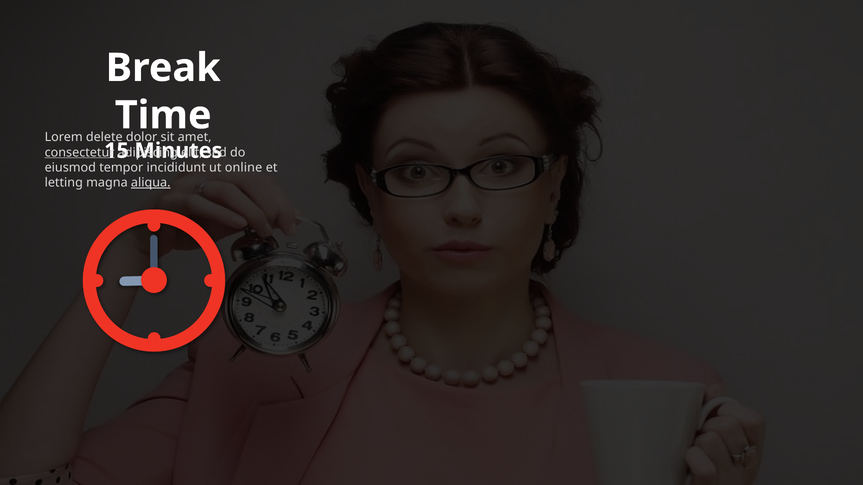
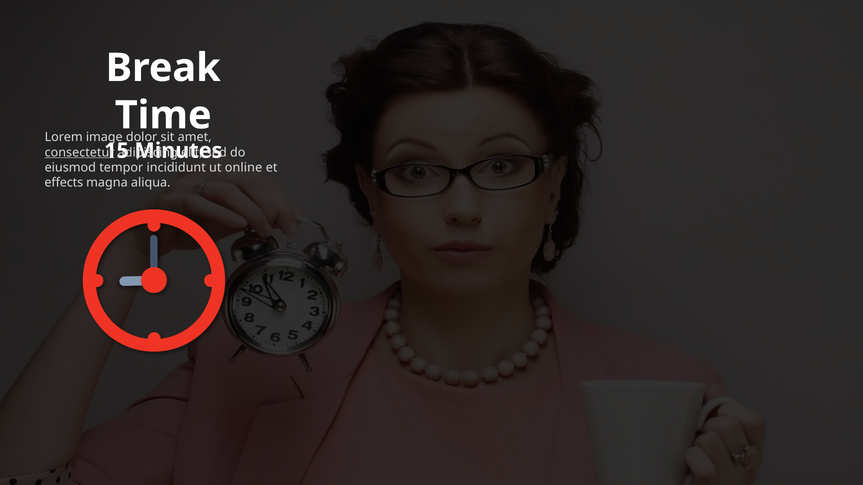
delete: delete -> image (104, 137)
letting: letting -> effects (64, 183)
aliqua underline: present -> none (151, 183)
